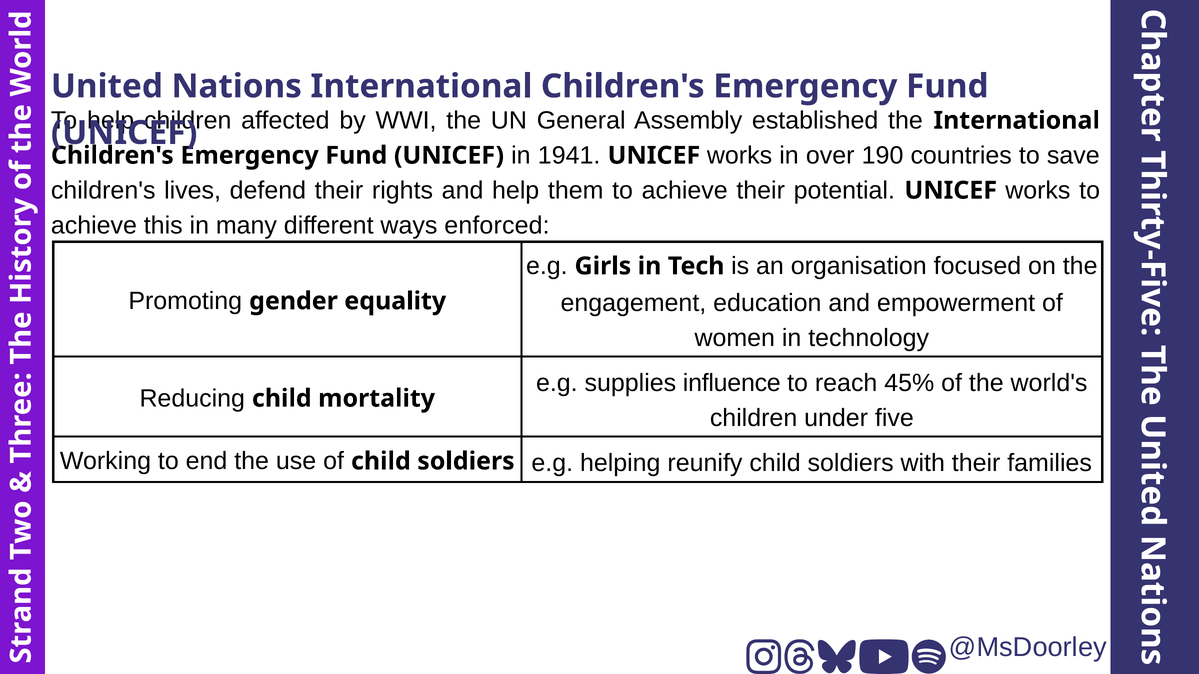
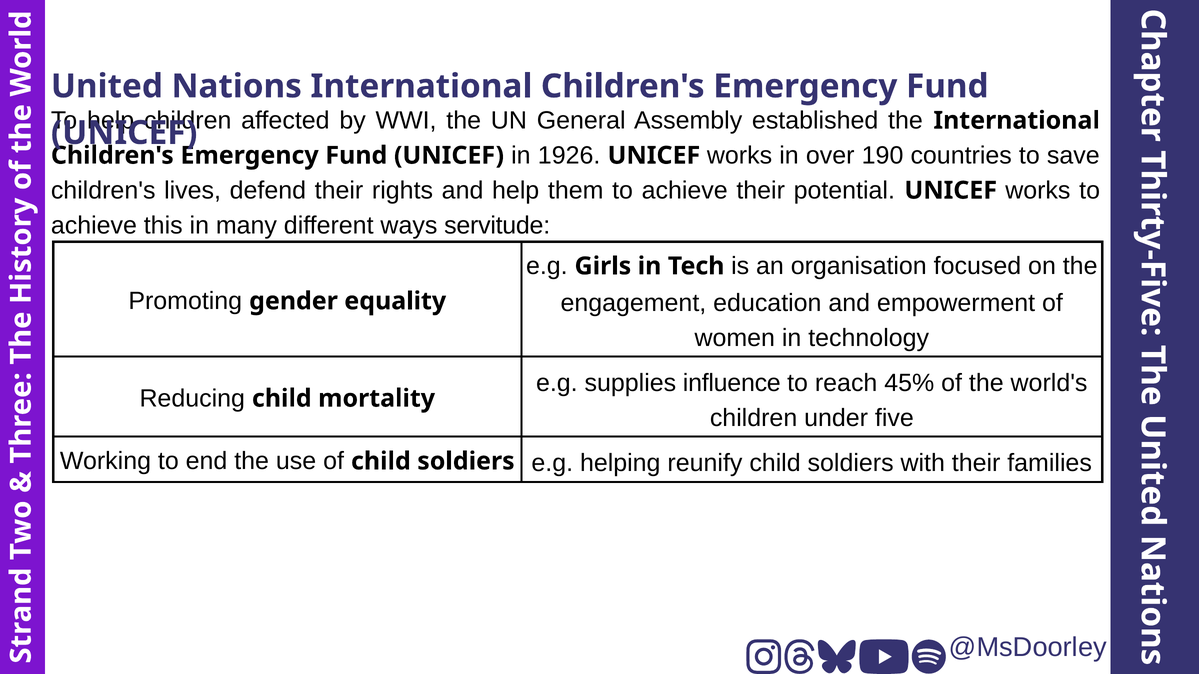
1941: 1941 -> 1926 (569, 156)
enforced: enforced -> servitude (497, 226)
